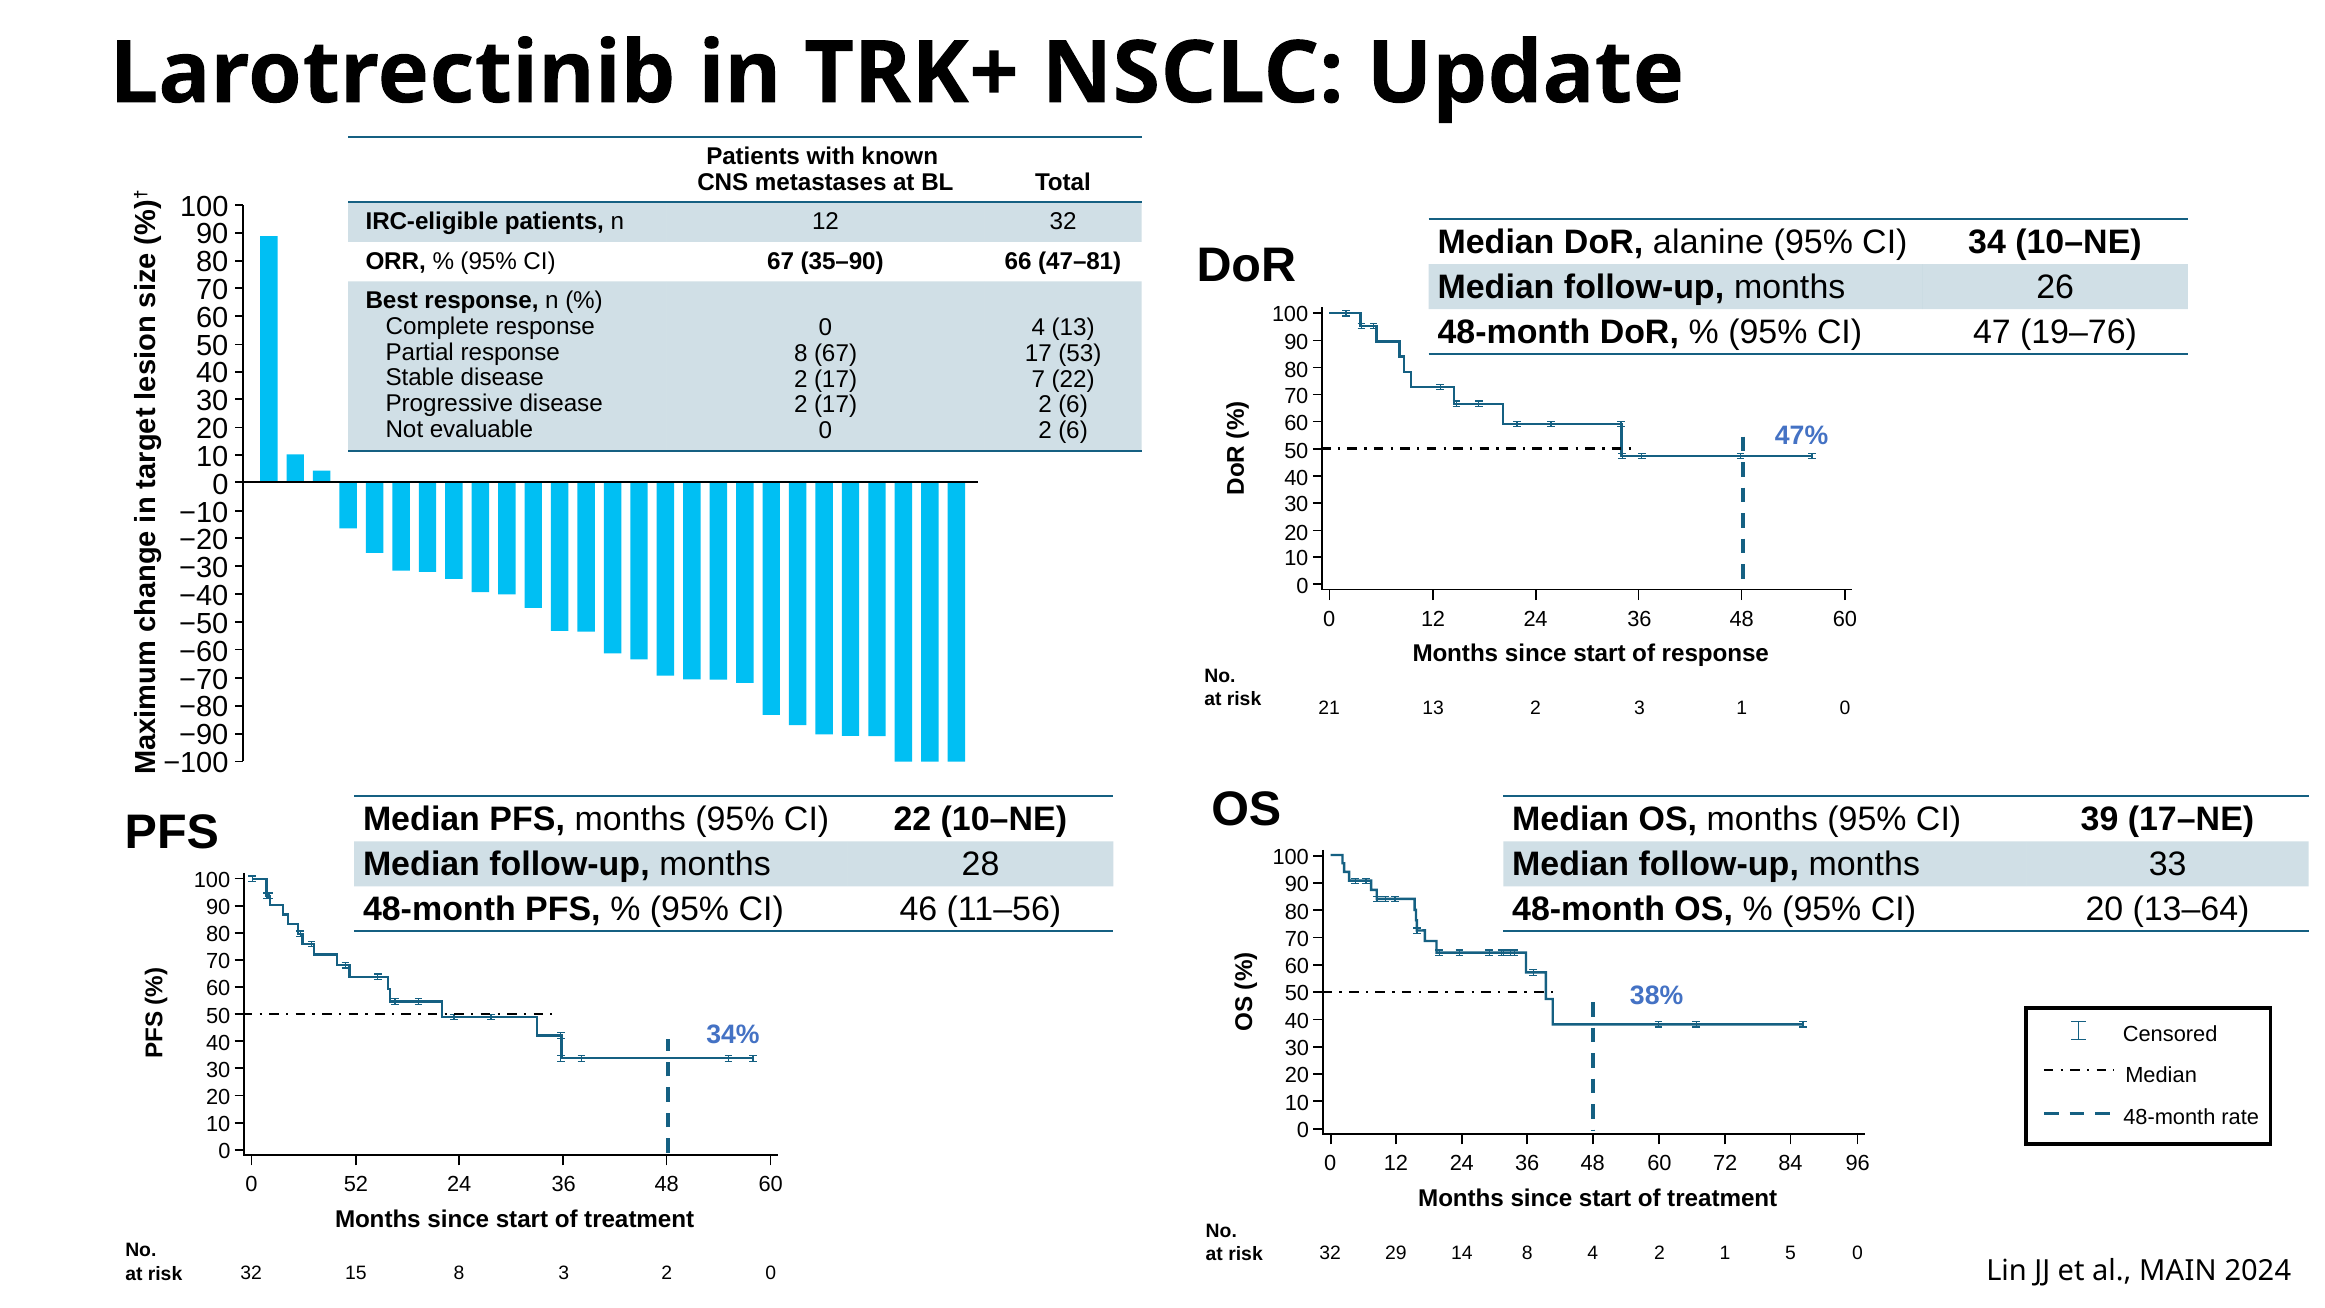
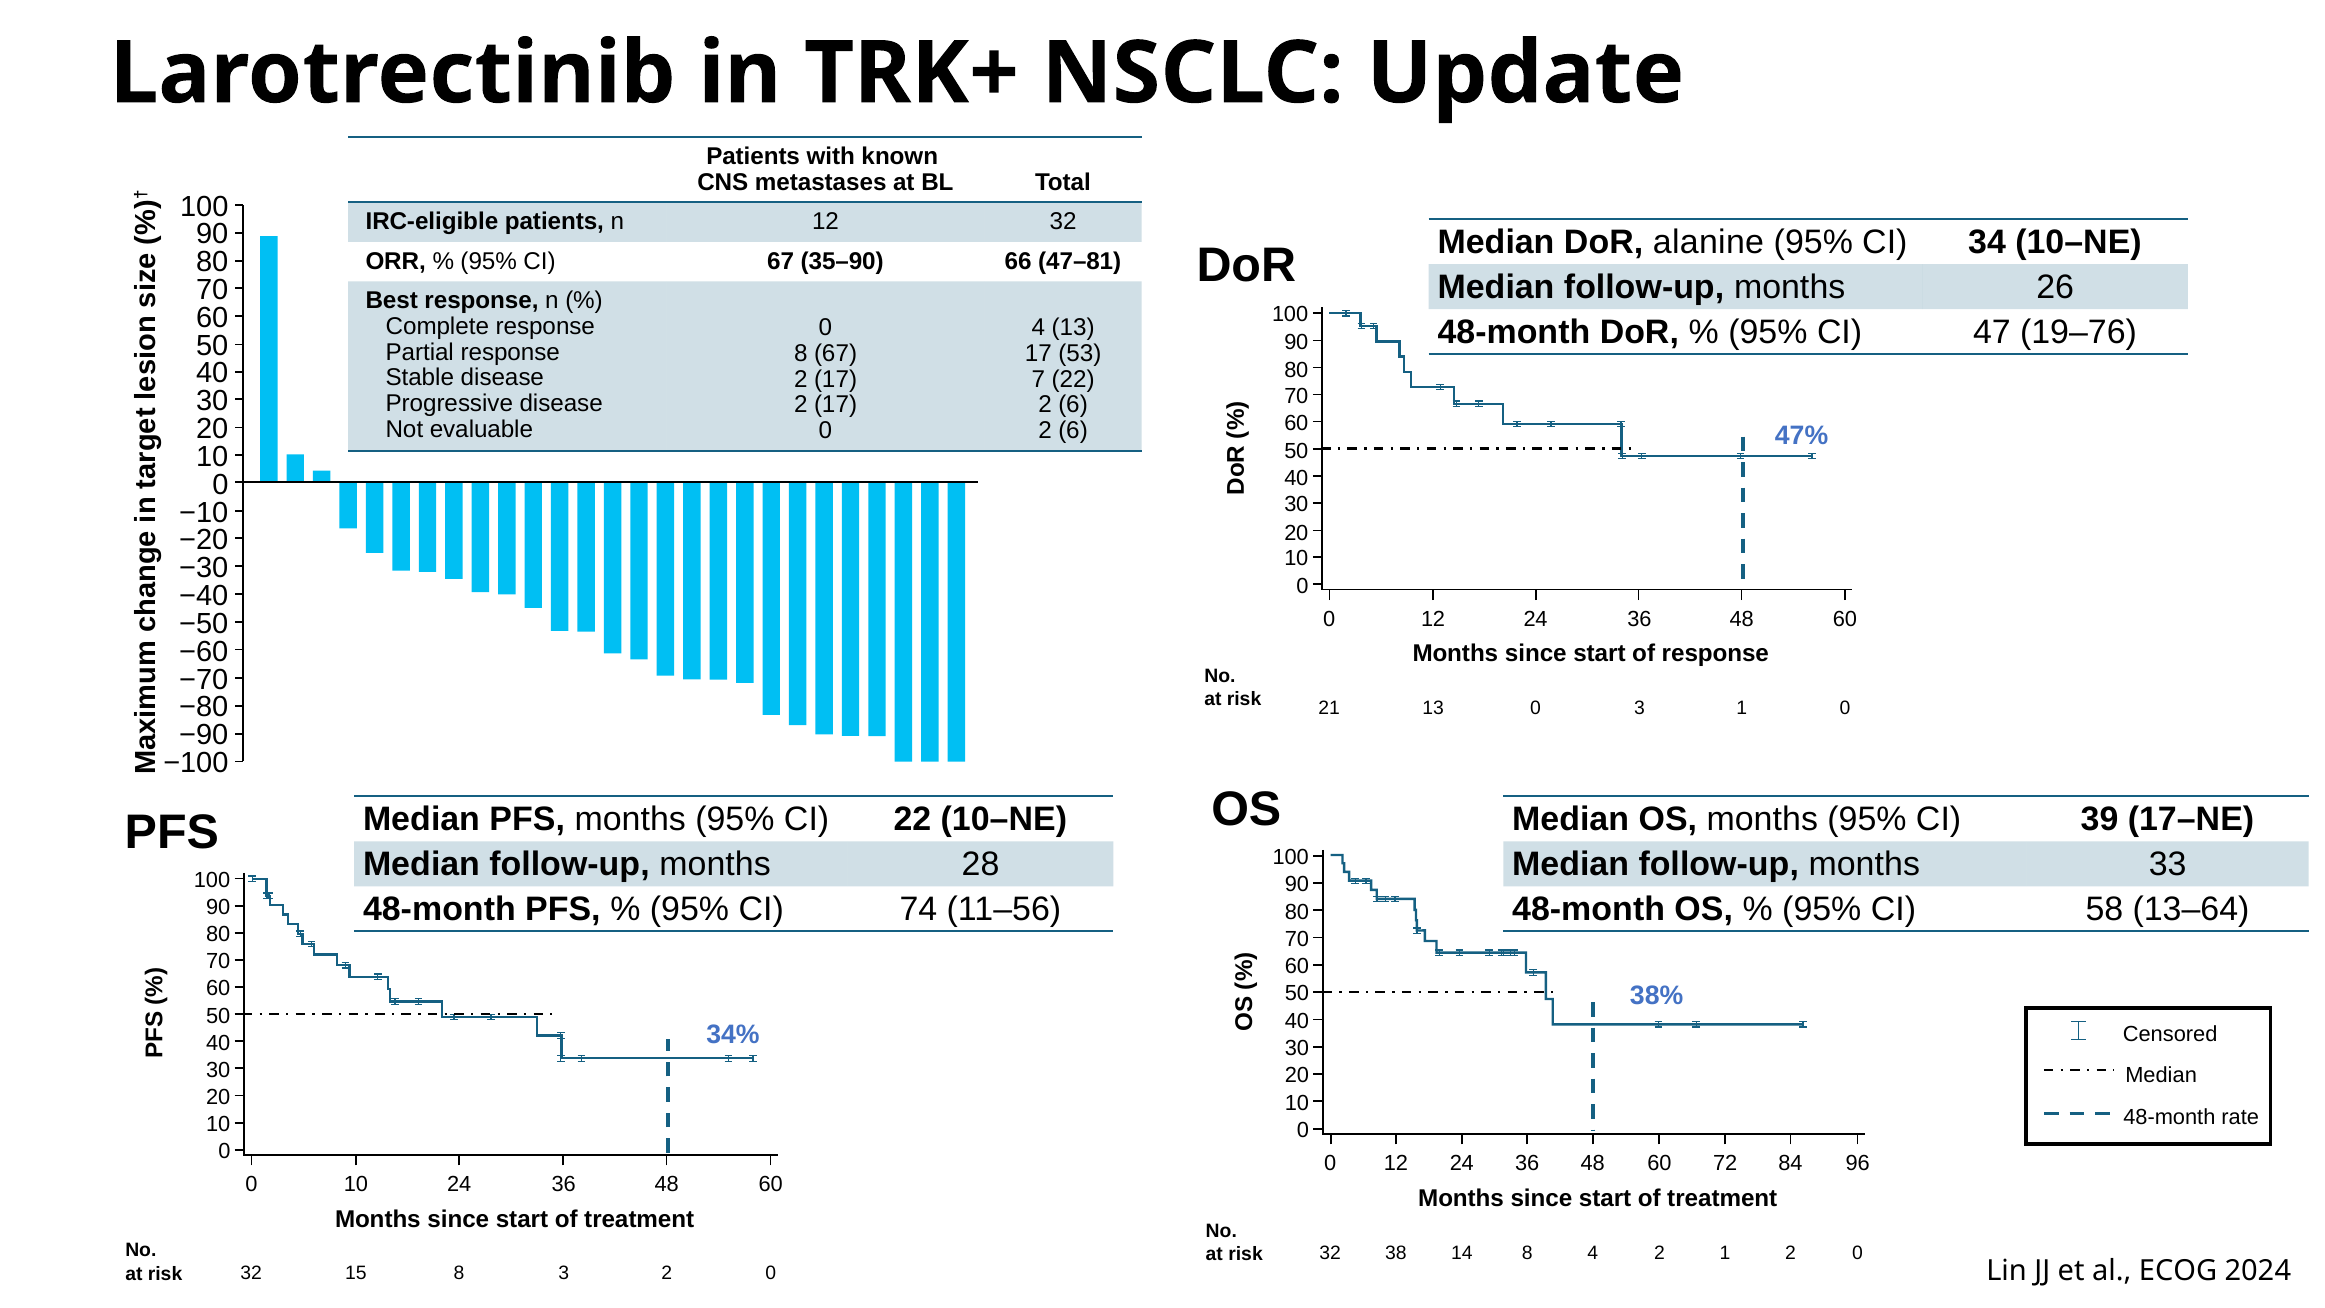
13 2: 2 -> 0 (1536, 708)
46: 46 -> 74 (918, 909)
CI 20: 20 -> 58 (2104, 909)
52: 52 -> 10 (356, 1184)
4 5: 5 -> 2 (1791, 1253)
29: 29 -> 38 (1396, 1253)
MAIN: MAIN -> ECOG (2178, 1270)
